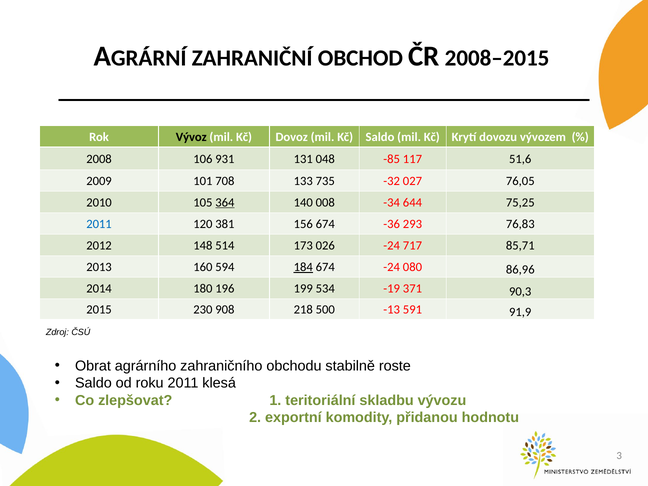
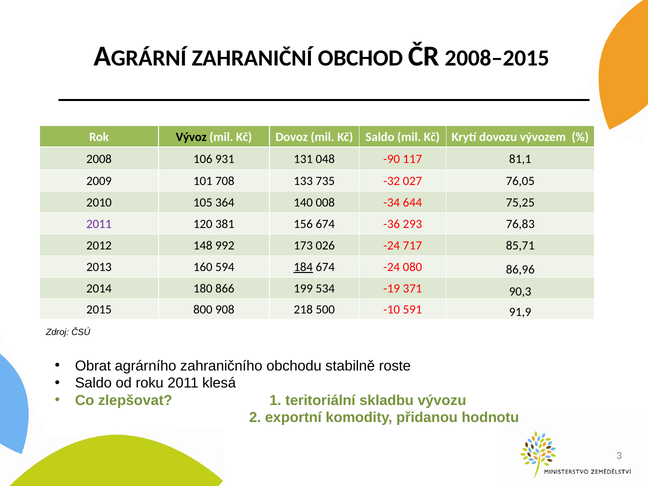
-85: -85 -> -90 (392, 159)
51,6: 51,6 -> 81,1 (520, 159)
364 underline: present -> none (225, 202)
2011 colour: blue -> purple (99, 224)
514: 514 -> 992 (225, 245)
196: 196 -> 866 (225, 289)
230: 230 -> 800 (203, 310)
-13: -13 -> -10 (392, 310)
